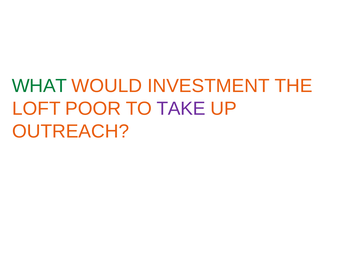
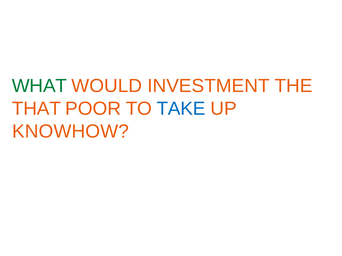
LOFT: LOFT -> THAT (36, 109)
TAKE colour: purple -> blue (181, 109)
OUTREACH: OUTREACH -> KNOWHOW (71, 132)
